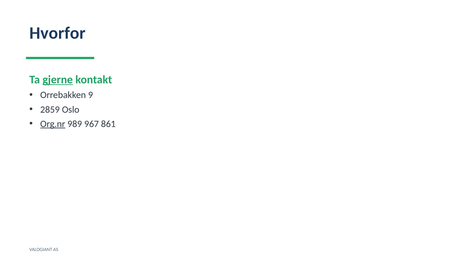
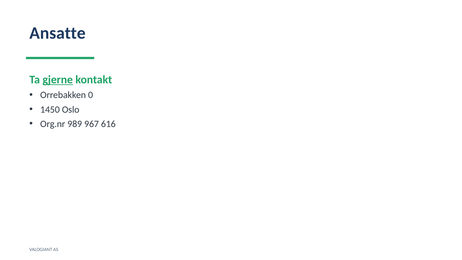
Hvorfor: Hvorfor -> Ansatte (57, 33)
9: 9 -> 0 (91, 95)
2859: 2859 -> 1450 (50, 109)
Org.nr underline: present -> none (53, 124)
861: 861 -> 616 (108, 124)
